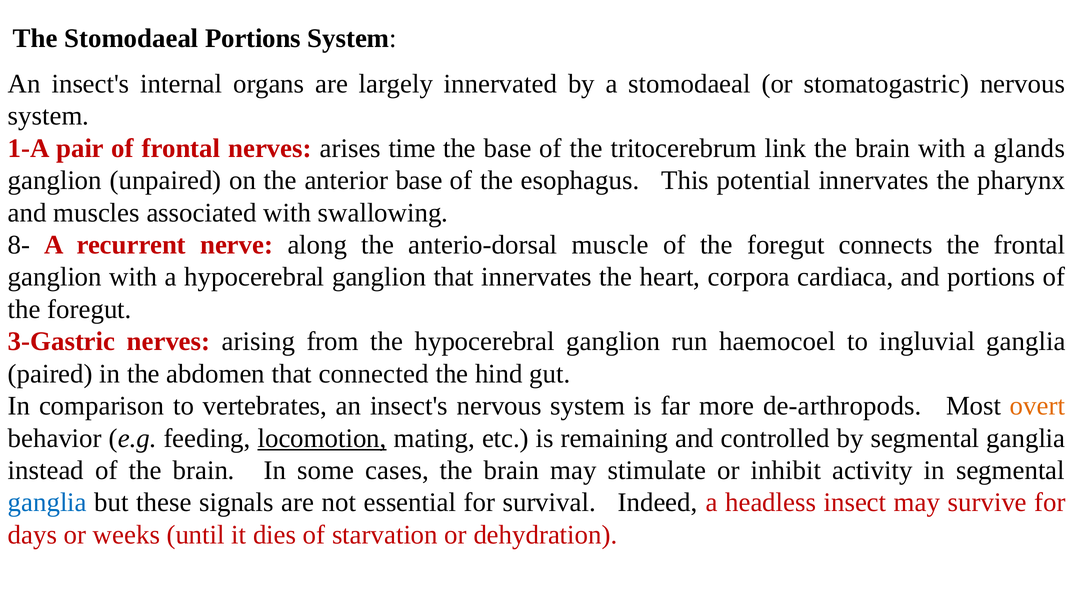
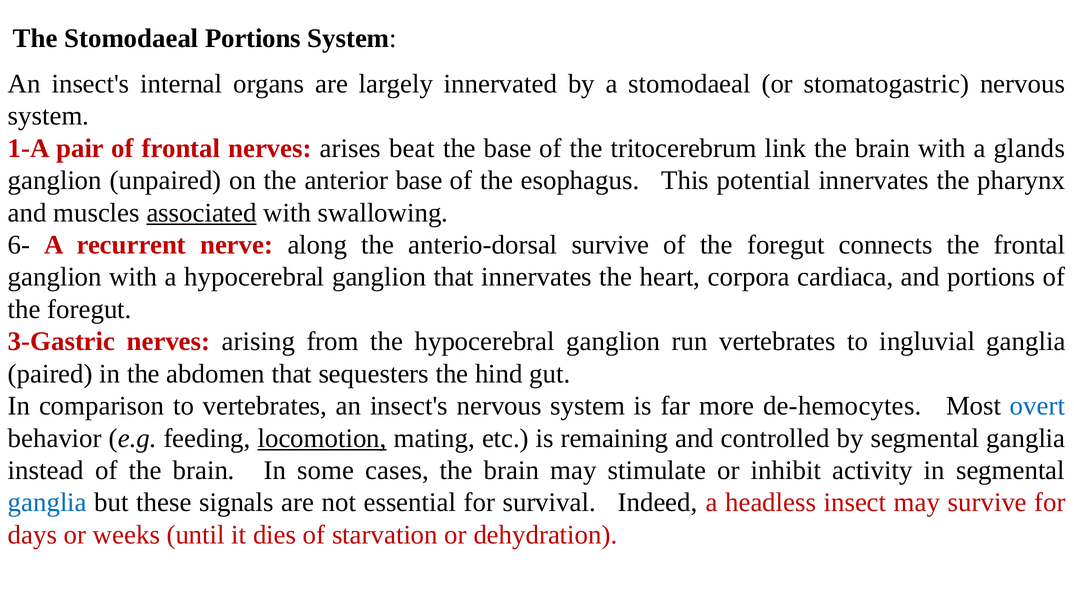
time: time -> beat (412, 148)
associated underline: none -> present (202, 213)
8-: 8- -> 6- (19, 245)
anterio-dorsal muscle: muscle -> survive (611, 245)
run haemocoel: haemocoel -> vertebrates (777, 342)
connected: connected -> sequesters (374, 374)
de-arthropods: de-arthropods -> de-hemocytes (842, 406)
overt colour: orange -> blue (1038, 406)
